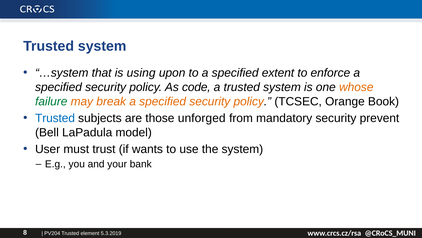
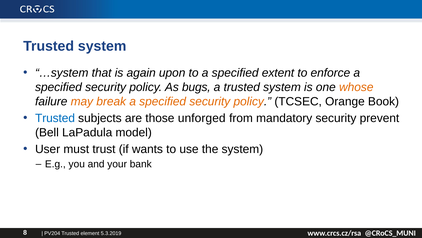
using: using -> again (141, 73)
code: code -> bugs (196, 87)
failure colour: green -> black (51, 101)
